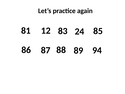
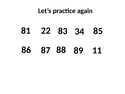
12: 12 -> 22 (46, 31)
24: 24 -> 34 (79, 31)
94: 94 -> 11 (97, 50)
